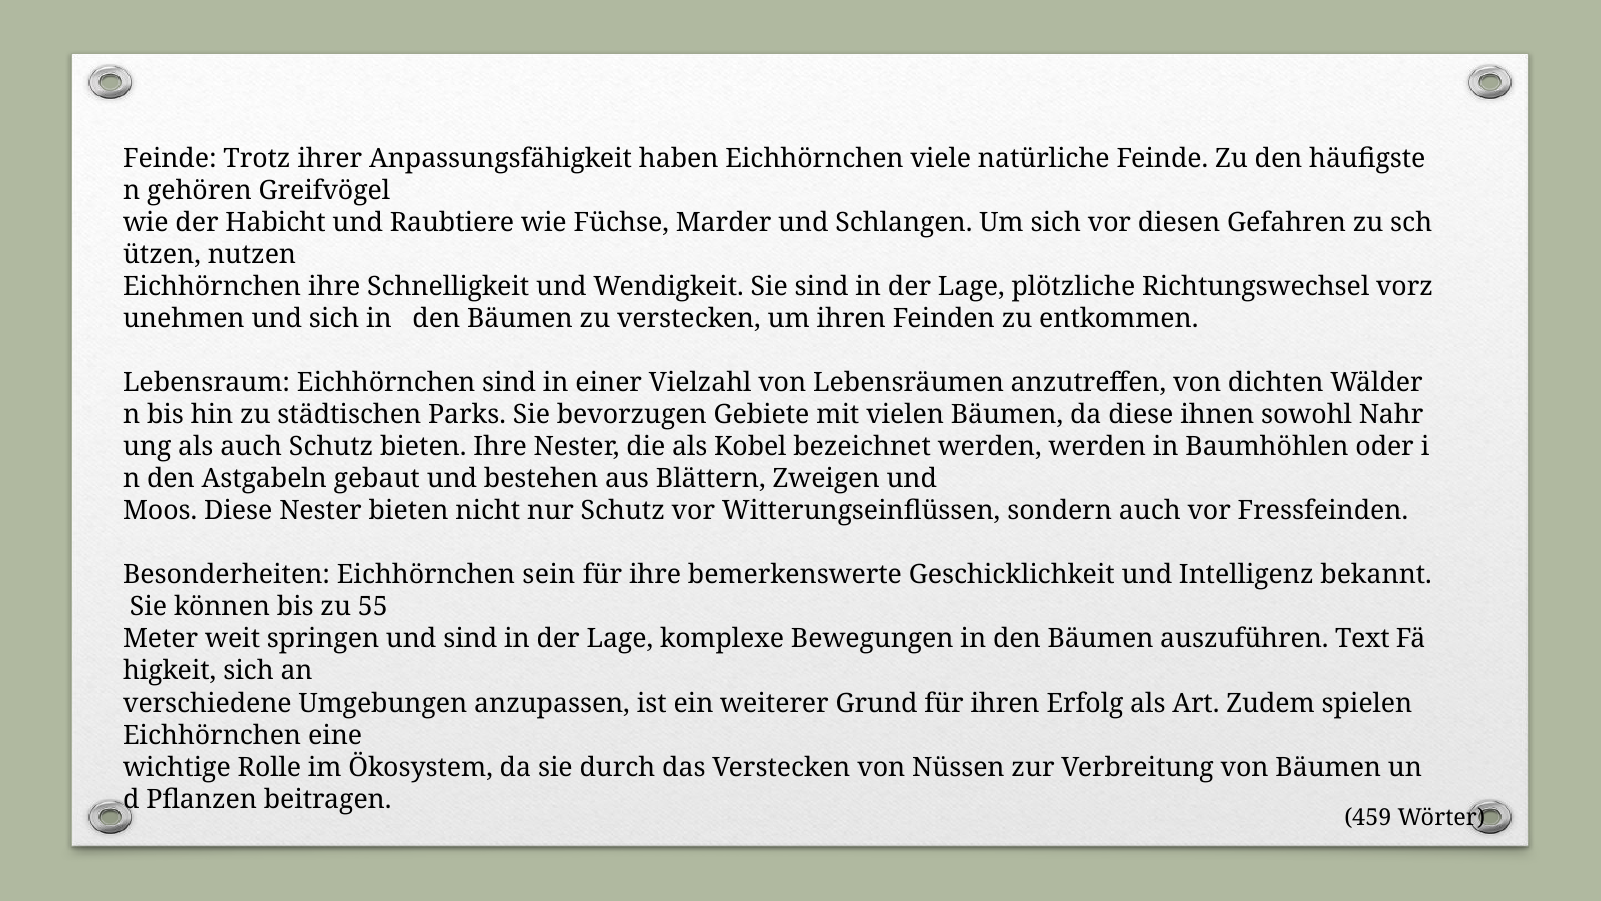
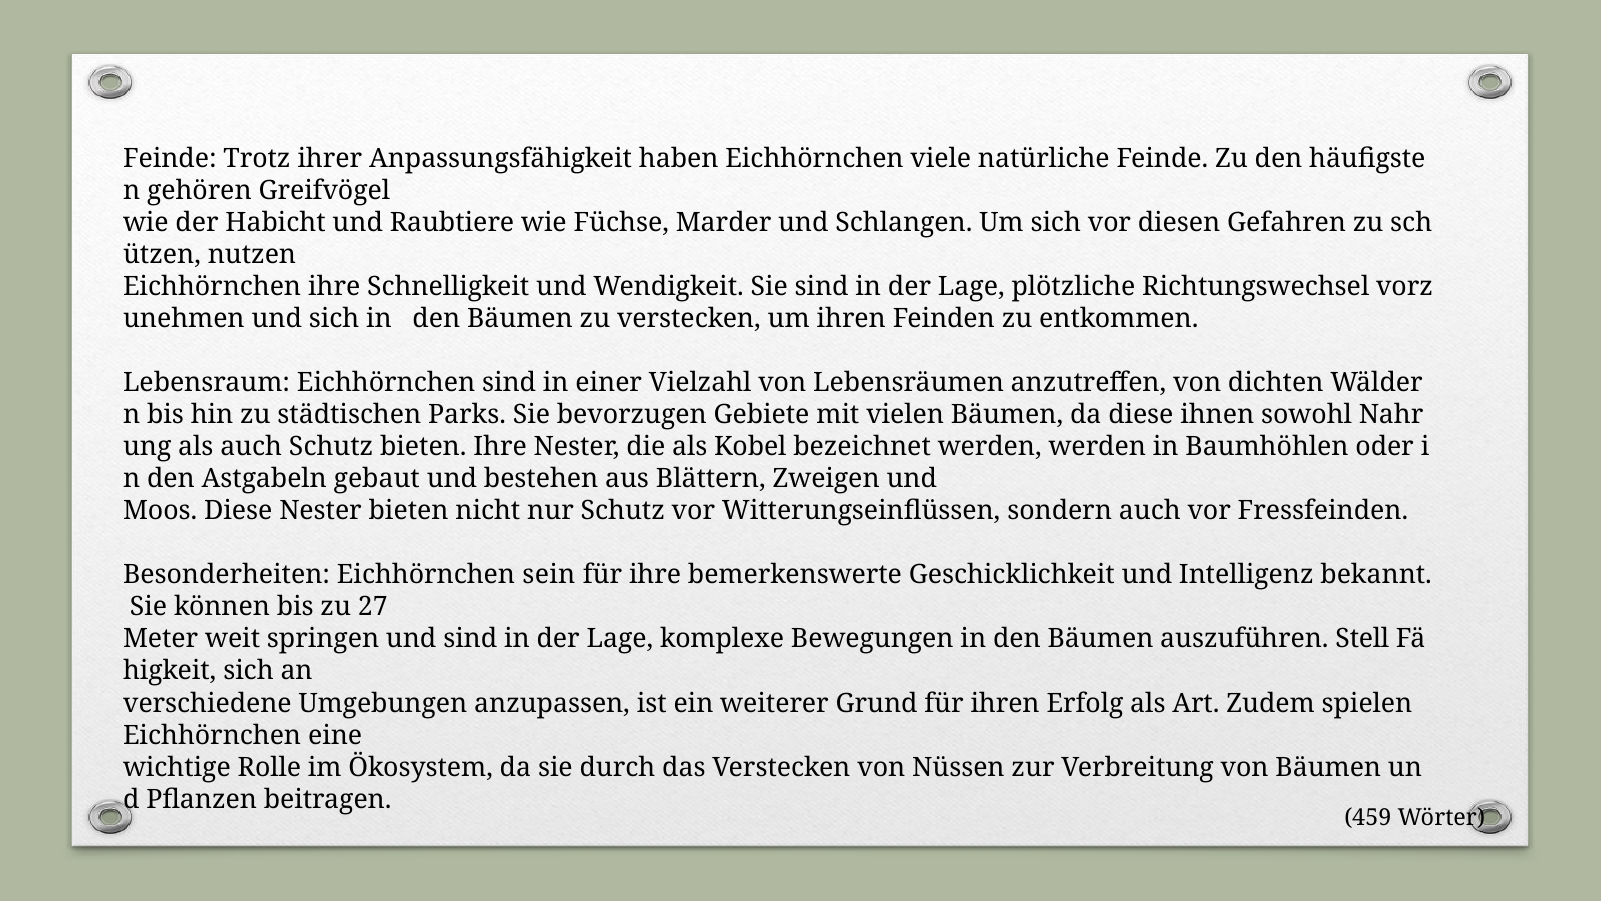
55: 55 -> 27 (373, 607)
Text: Text -> Stell (1362, 639)
